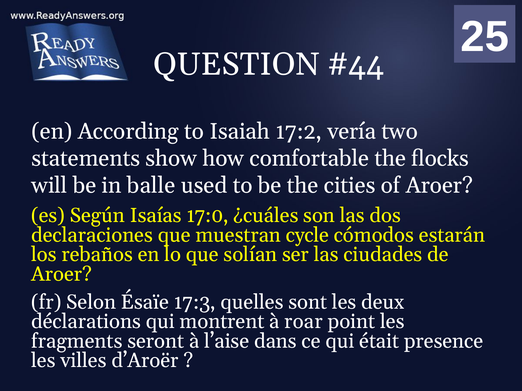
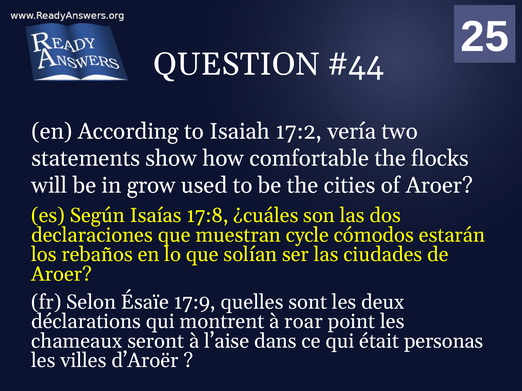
balle: balle -> grow (151, 185)
17:0: 17:0 -> 17:8 (208, 216)
17:3: 17:3 -> 17:9 (195, 302)
fragments: fragments -> chameaux (77, 341)
presence: presence -> personas (444, 341)
